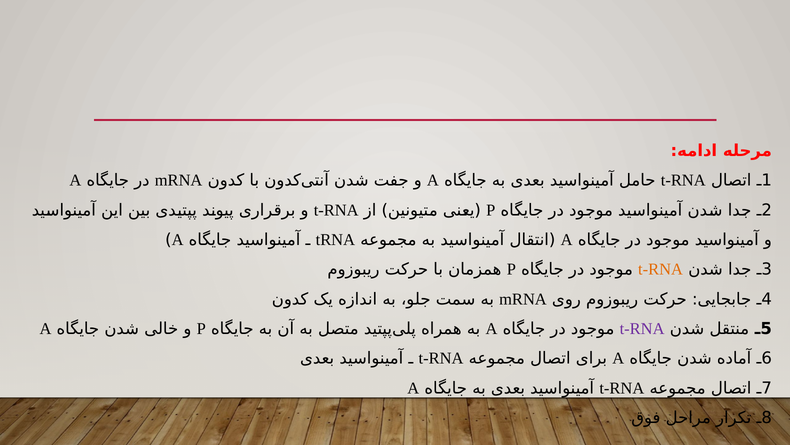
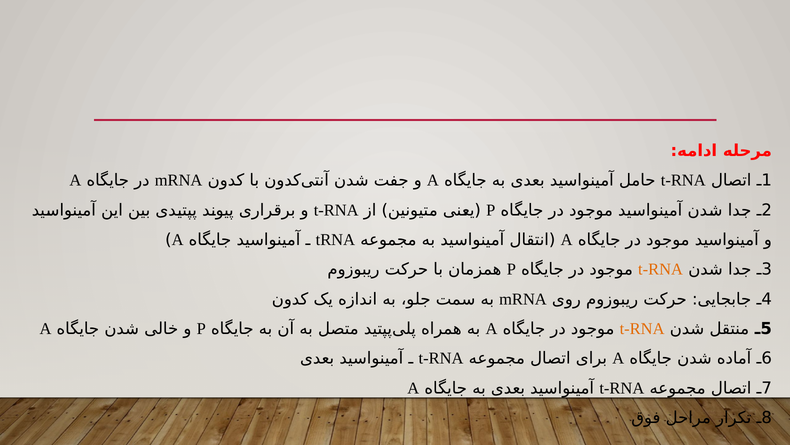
t-RNA colour: purple -> orange (642, 328)
